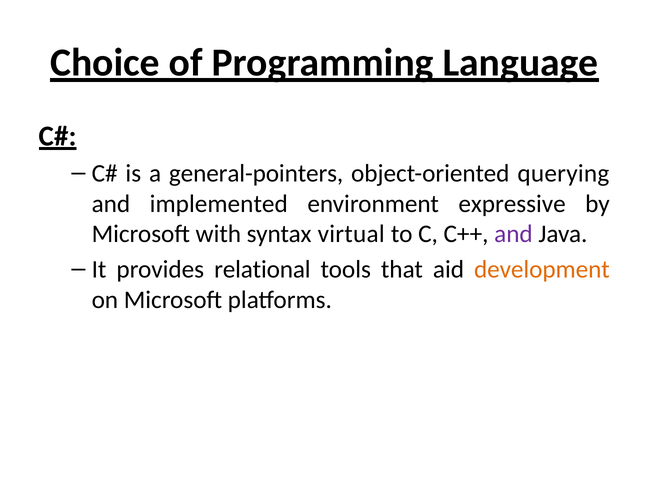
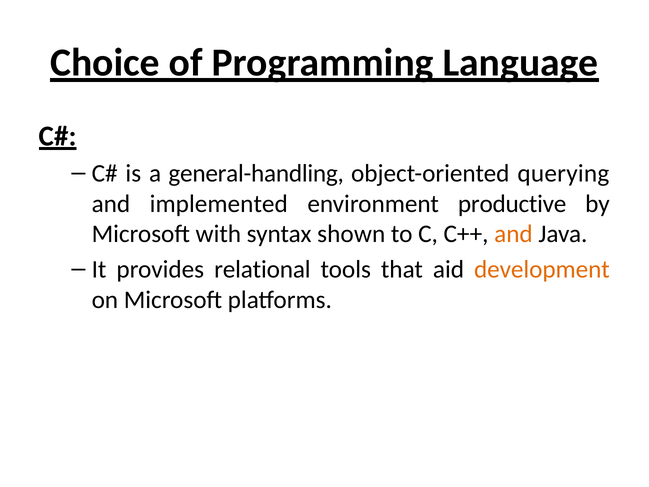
general-pointers: general-pointers -> general-handling (256, 173)
expressive: expressive -> productive (512, 204)
virtual: virtual -> shown (351, 234)
and colour: purple -> orange (513, 234)
